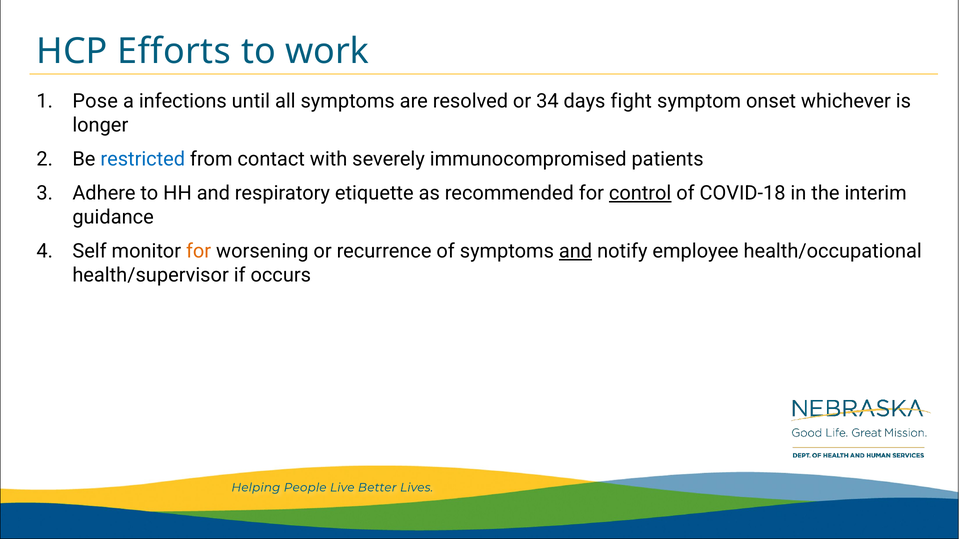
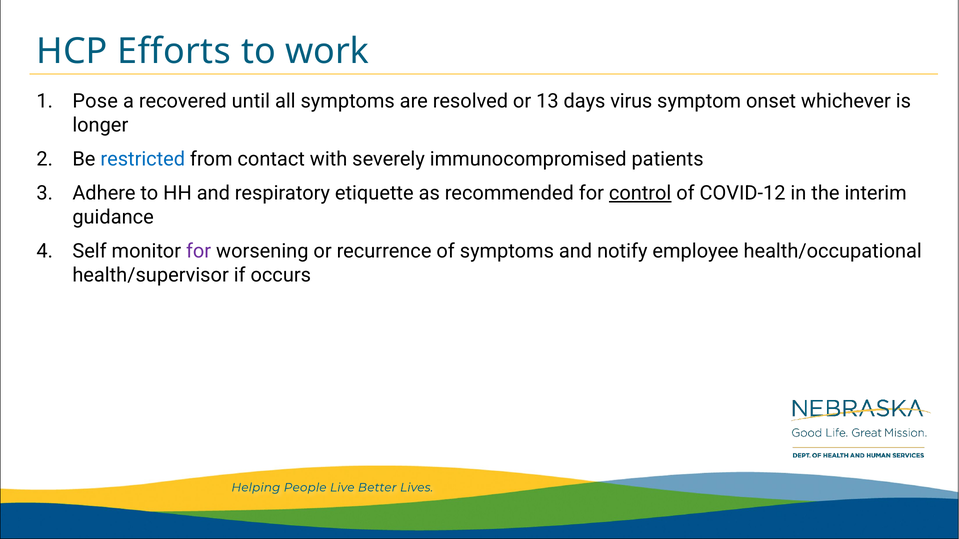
infections: infections -> recovered (183, 101)
34: 34 -> 13 (547, 101)
fight: fight -> virus (631, 101)
COVID-18: COVID-18 -> COVID-12 (743, 193)
for colour: orange -> purple (199, 251)
and underline: present -> none (576, 251)
